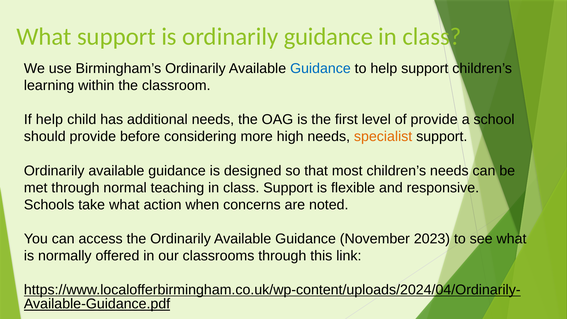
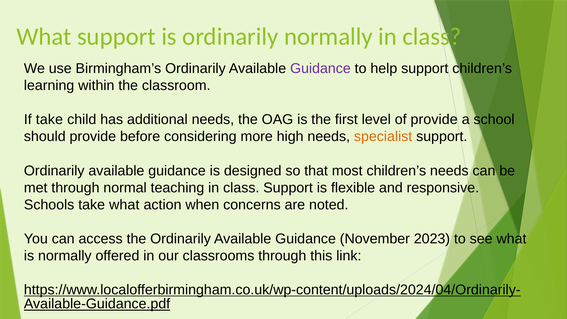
ordinarily guidance: guidance -> normally (328, 37)
Guidance colour: blue -> purple (320, 69)
If help: help -> take (49, 120)
